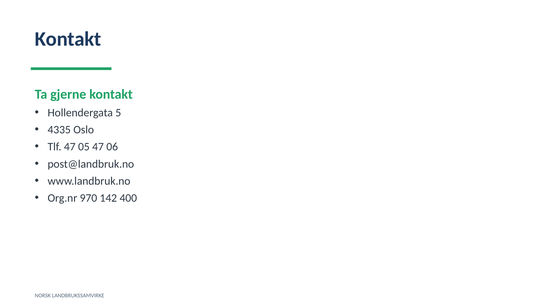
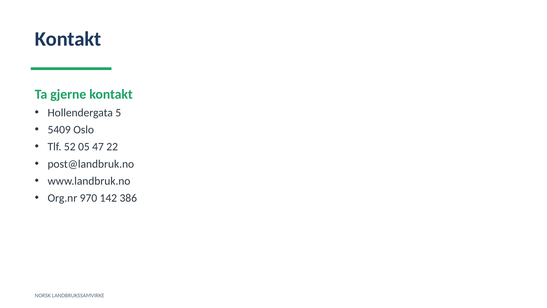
4335: 4335 -> 5409 (59, 130)
Tlf 47: 47 -> 52 (70, 147)
06: 06 -> 22 (112, 147)
400: 400 -> 386 (128, 198)
